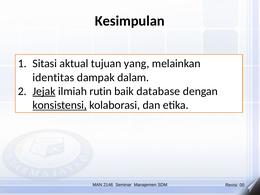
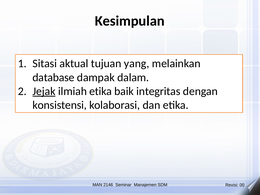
identitas: identitas -> database (53, 77)
ilmiah rutin: rutin -> etika (101, 91)
database: database -> integritas (158, 91)
konsistensi underline: present -> none (60, 105)
